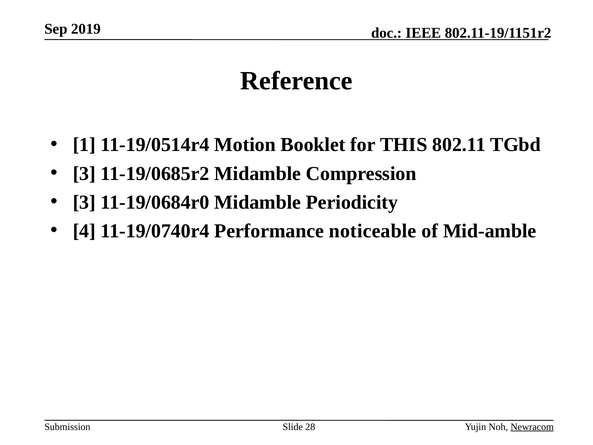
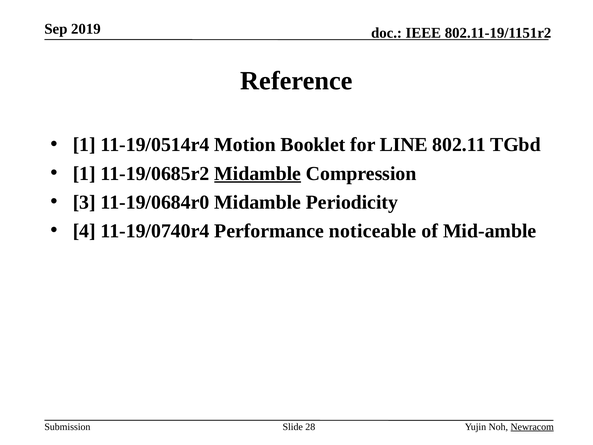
THIS: THIS -> LINE (404, 145)
3: 3 -> 1 (84, 173)
Midamble underline: none -> present (258, 173)
